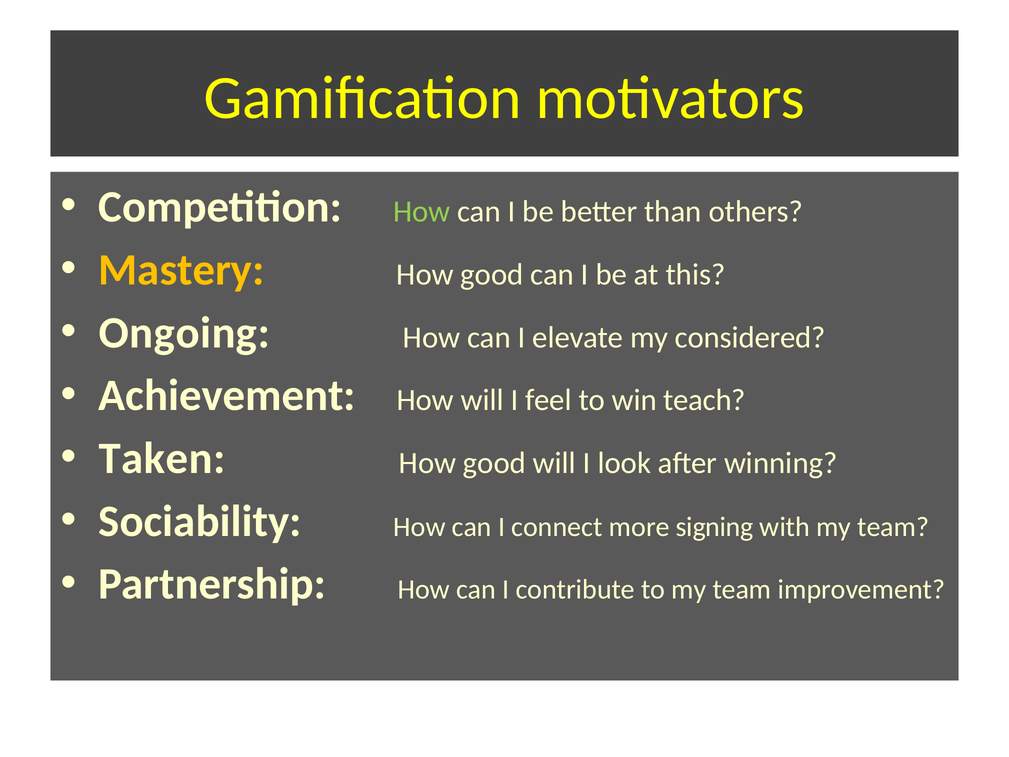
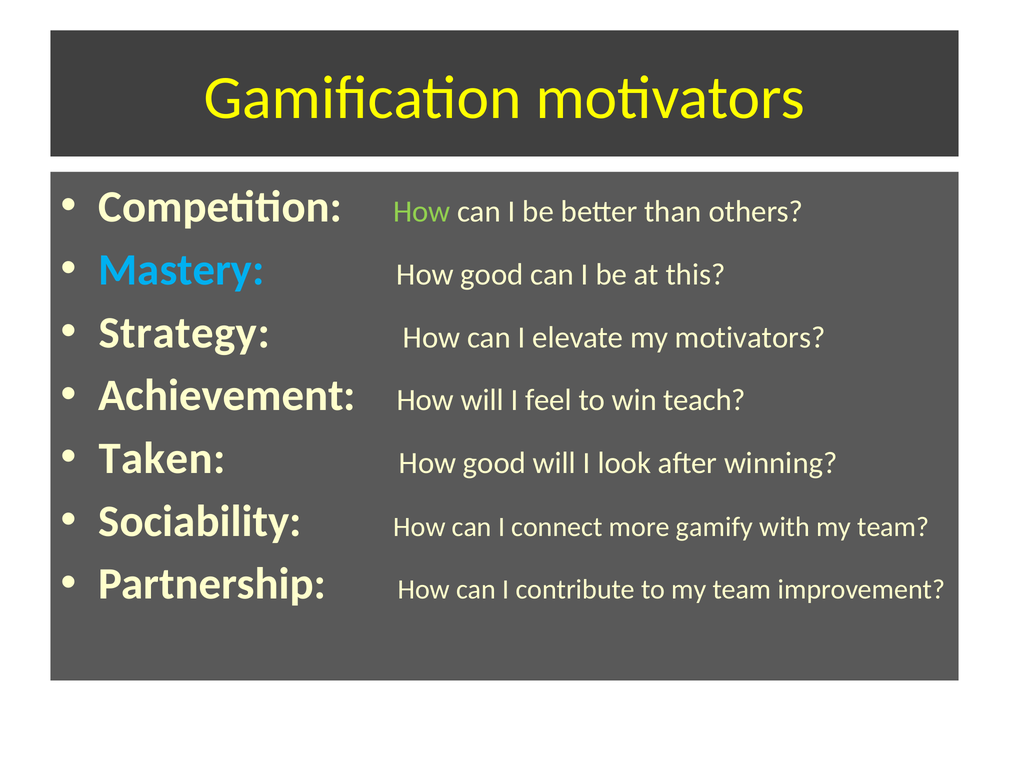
Mastery colour: yellow -> light blue (181, 270)
Ongoing: Ongoing -> Strategy (184, 333)
my considered: considered -> motivators (750, 337)
signing: signing -> gamify (714, 527)
